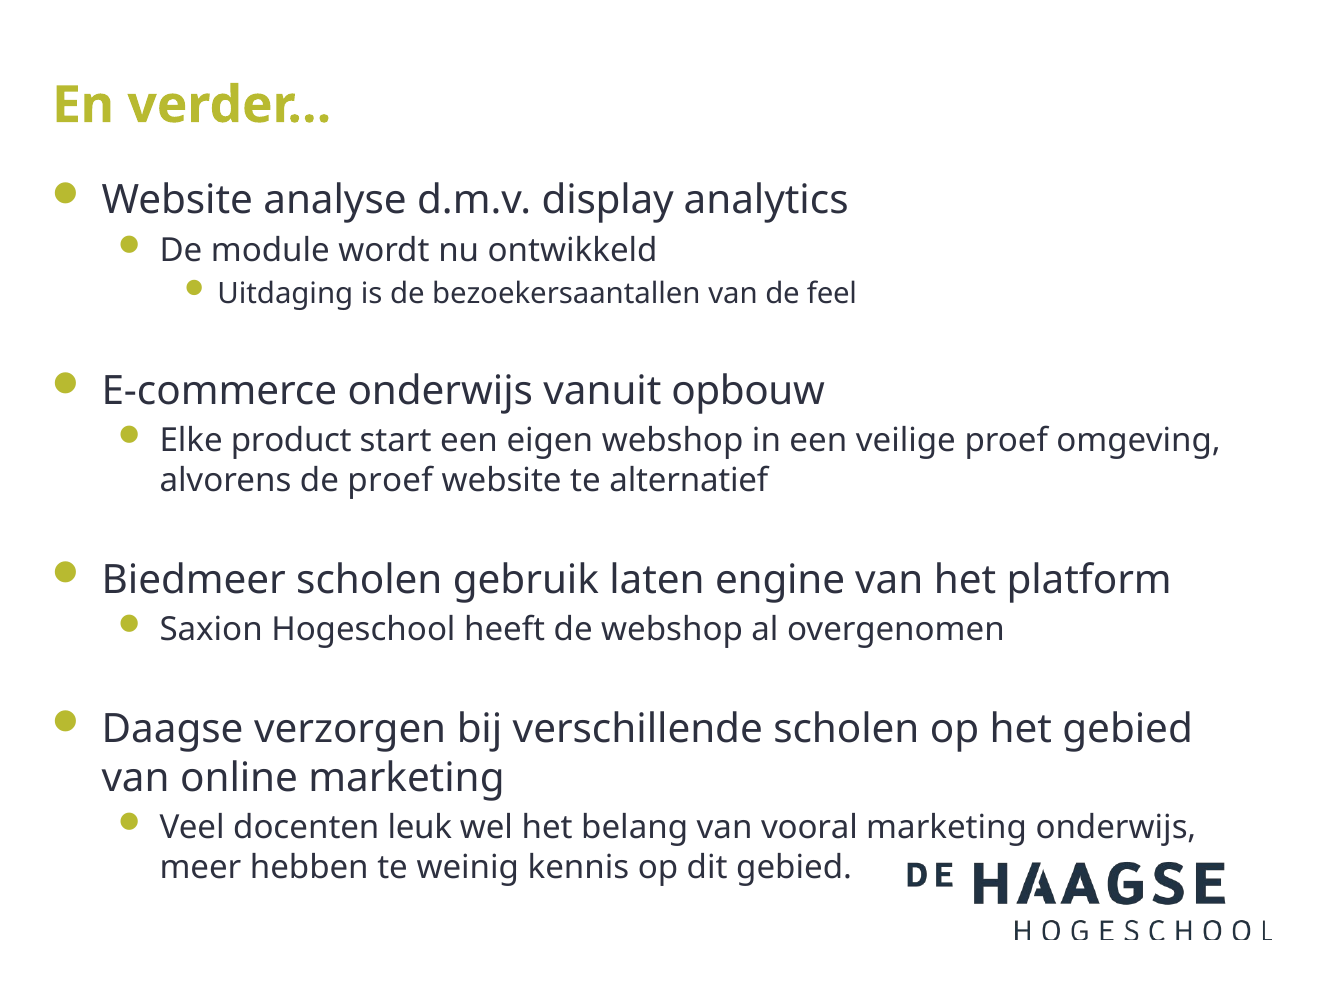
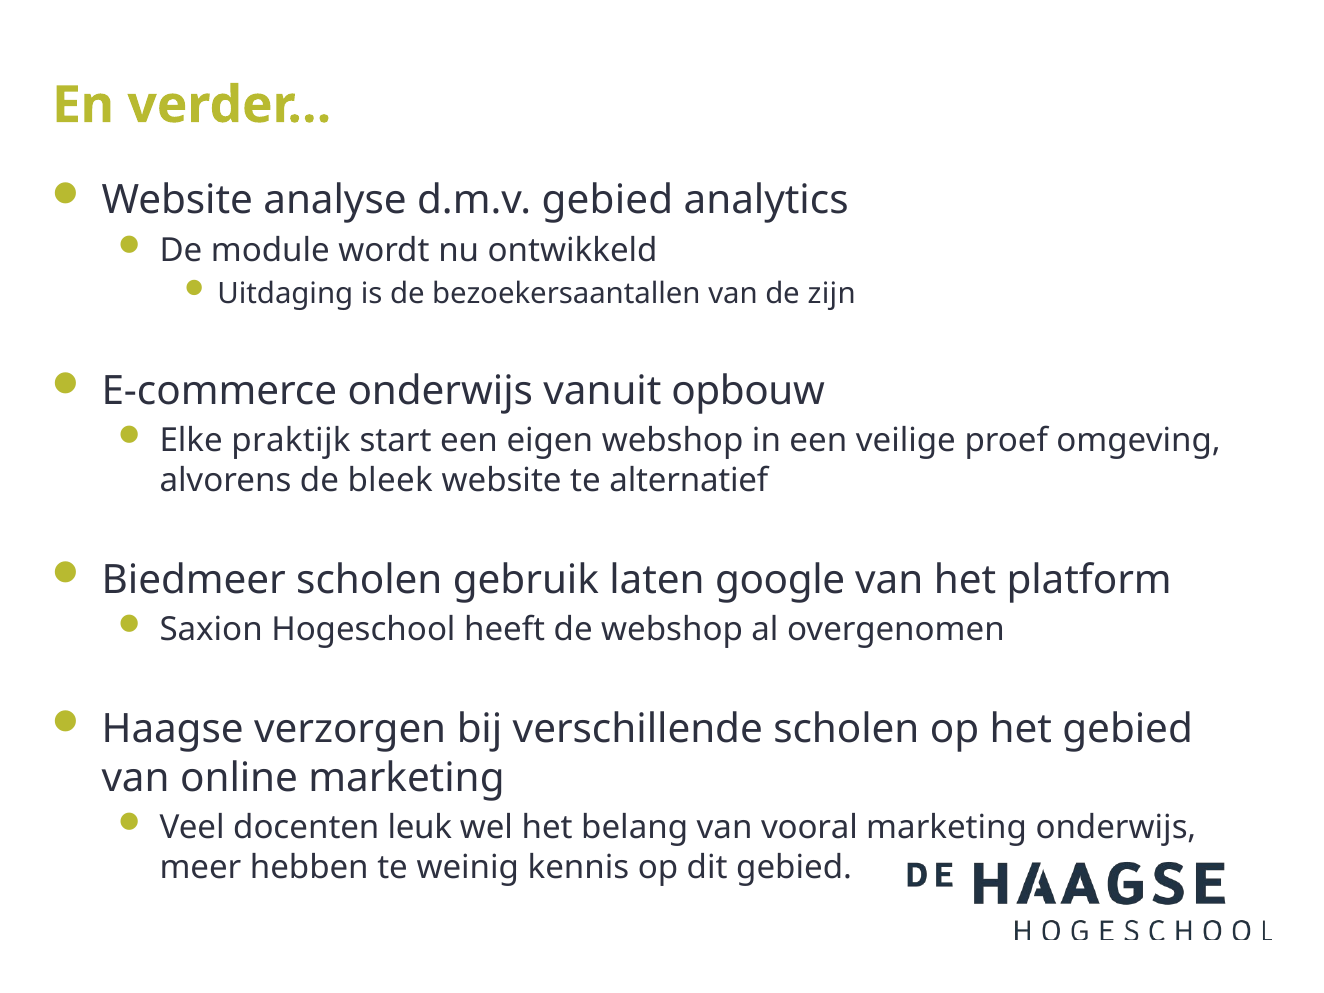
d.m.v display: display -> gebied (607, 200)
feel: feel -> zijn (832, 294)
product: product -> praktijk (291, 441)
de proef: proef -> bleek (390, 481)
engine: engine -> google (780, 580)
Daagse: Daagse -> Haagse (173, 729)
